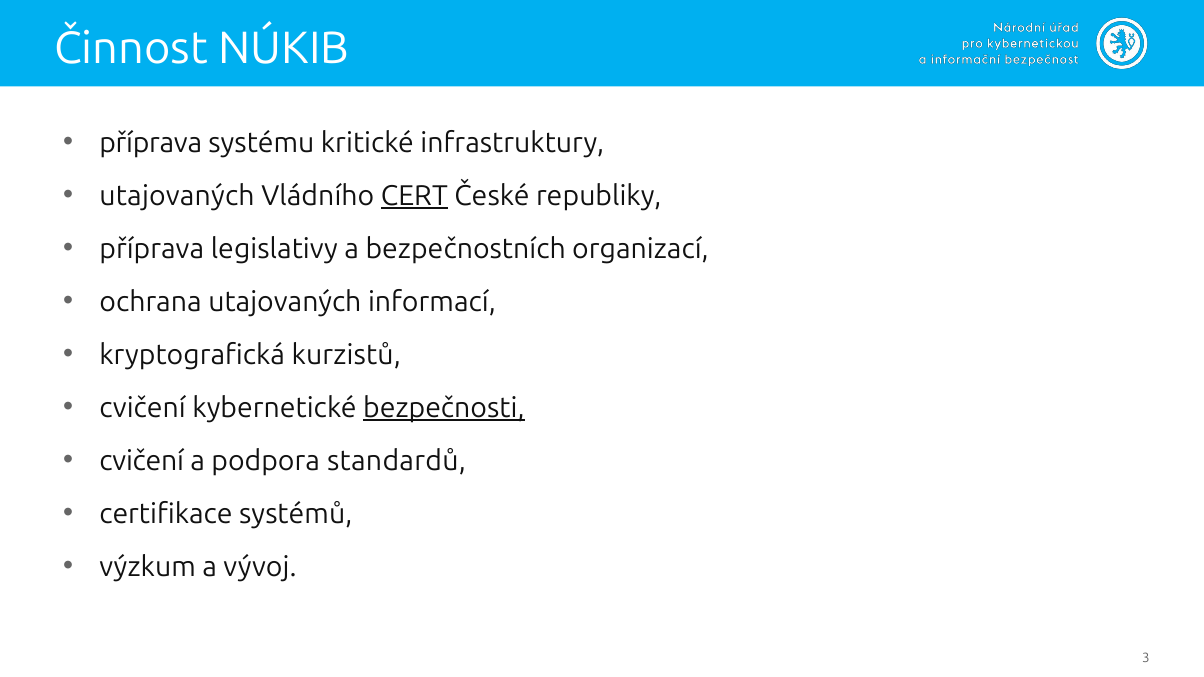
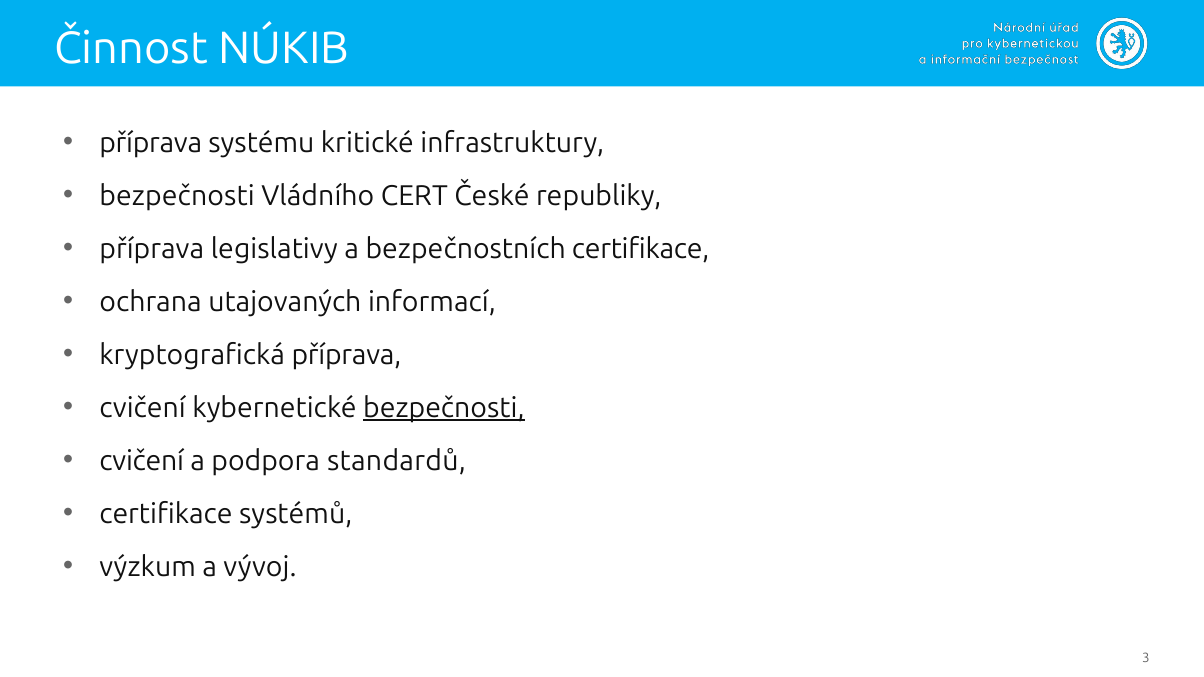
utajovaných: utajovaných -> bezpečnosti (177, 196)
CERT underline: present -> none (414, 196)
bezpečnostních organizací: organizací -> certifikace (641, 249)
kryptografická kurzistů: kurzistů -> příprava (346, 355)
